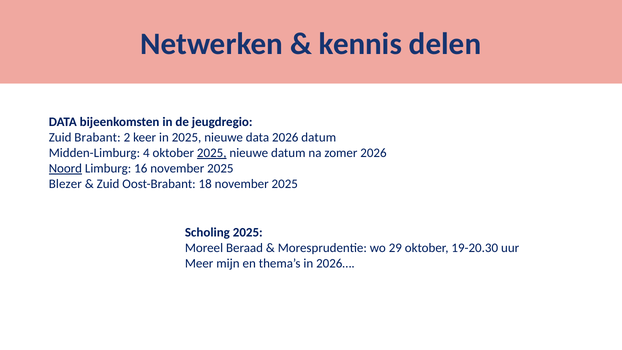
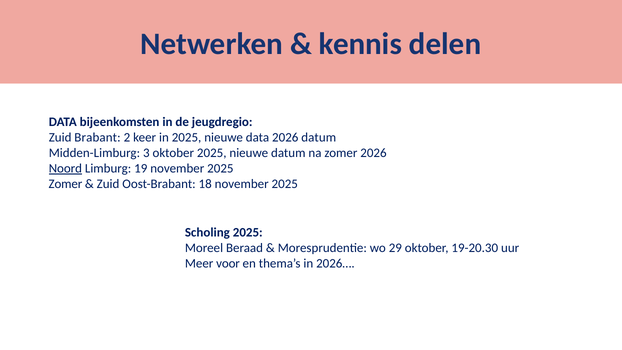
4: 4 -> 3 (146, 153)
2025 underline: present -> none (212, 153)
16: 16 -> 19 (141, 168)
Blezer: Blezer -> Zomer (65, 184)
mijn: mijn -> voor (228, 263)
